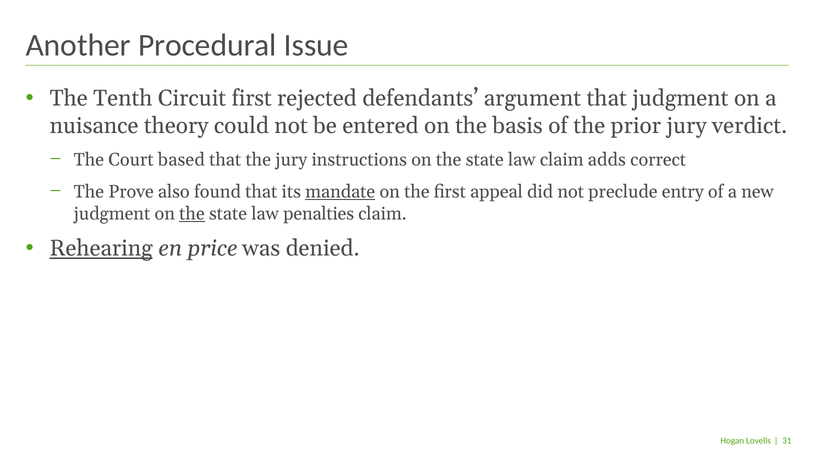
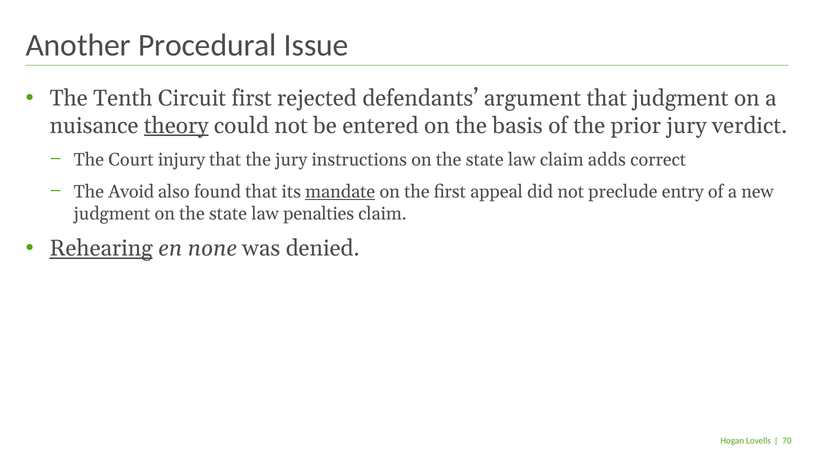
theory underline: none -> present (176, 126)
based: based -> injury (182, 160)
Prove: Prove -> Avoid (131, 192)
the underline: present -> none (192, 213)
price: price -> none (212, 248)
31: 31 -> 70 (787, 440)
